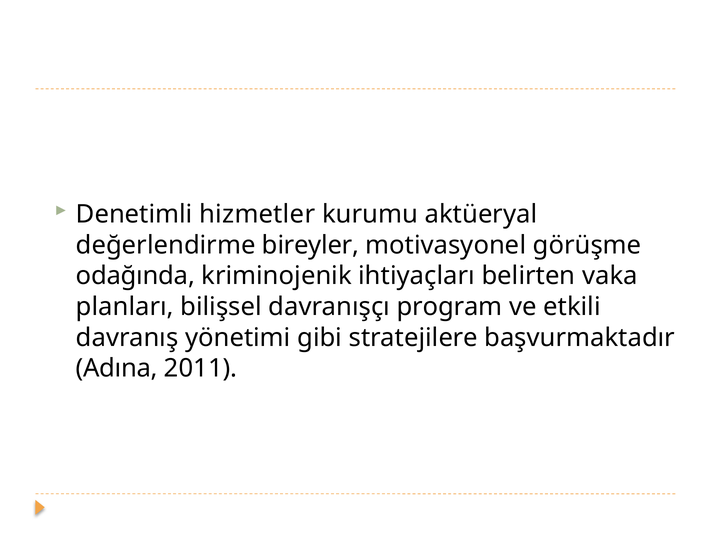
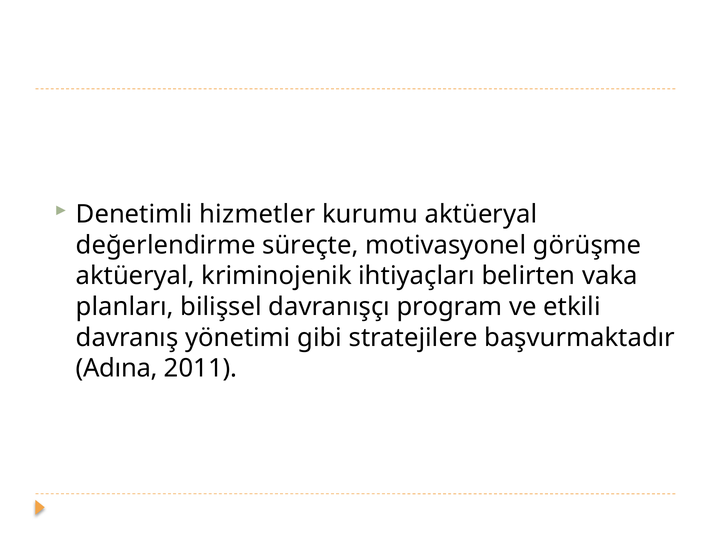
bireyler: bireyler -> süreçte (310, 245)
odağında: odağında -> aktüeryal (135, 276)
